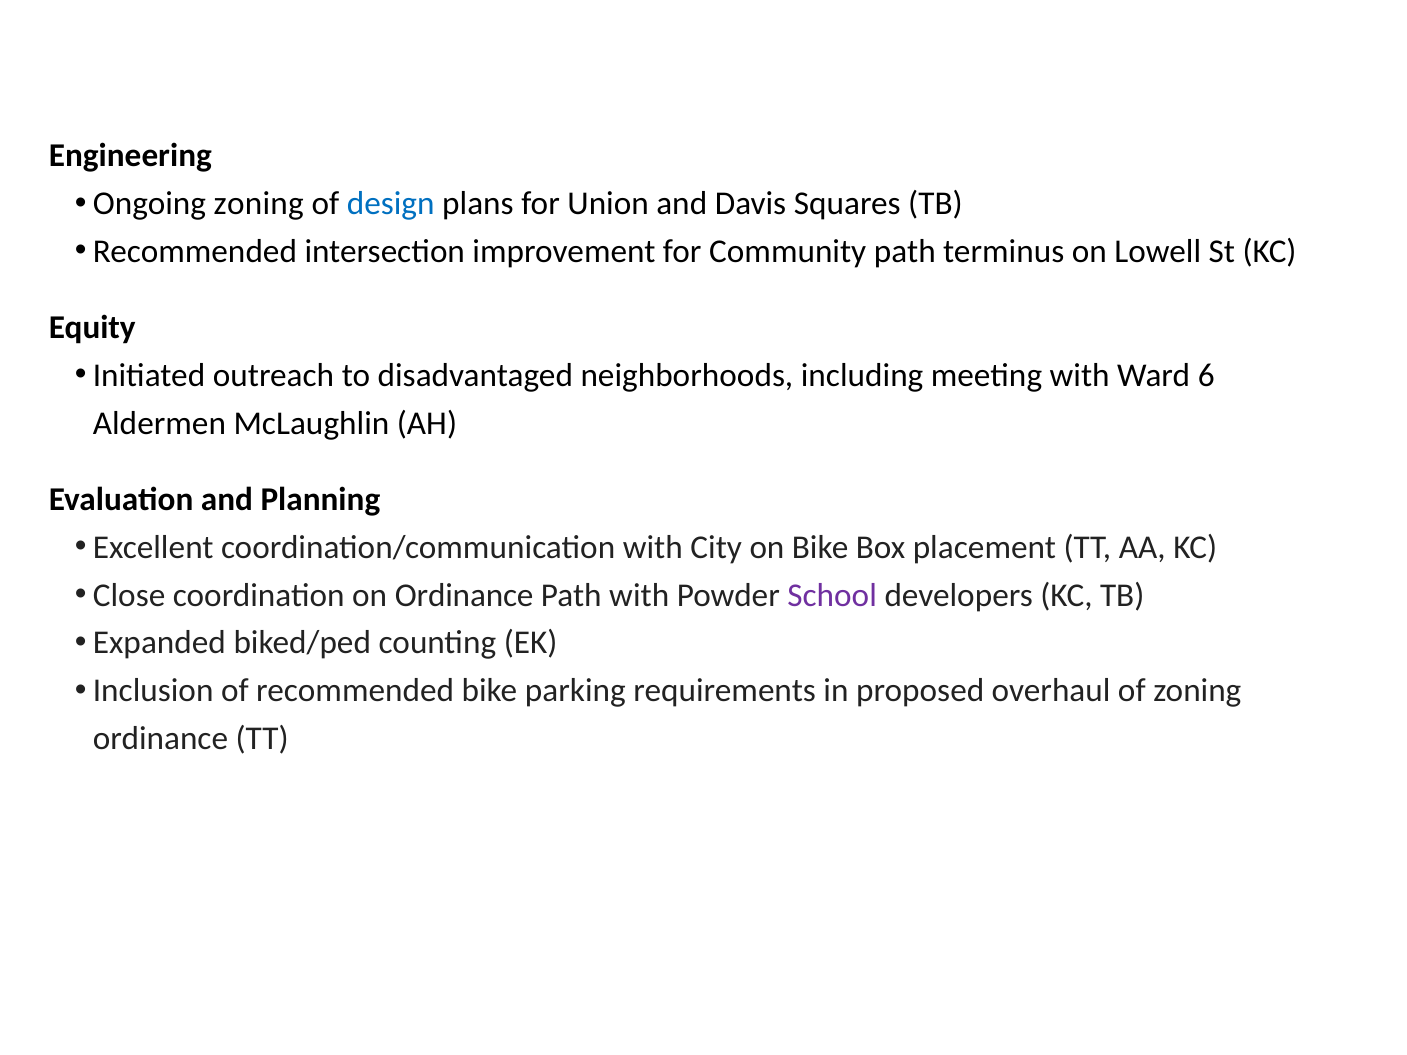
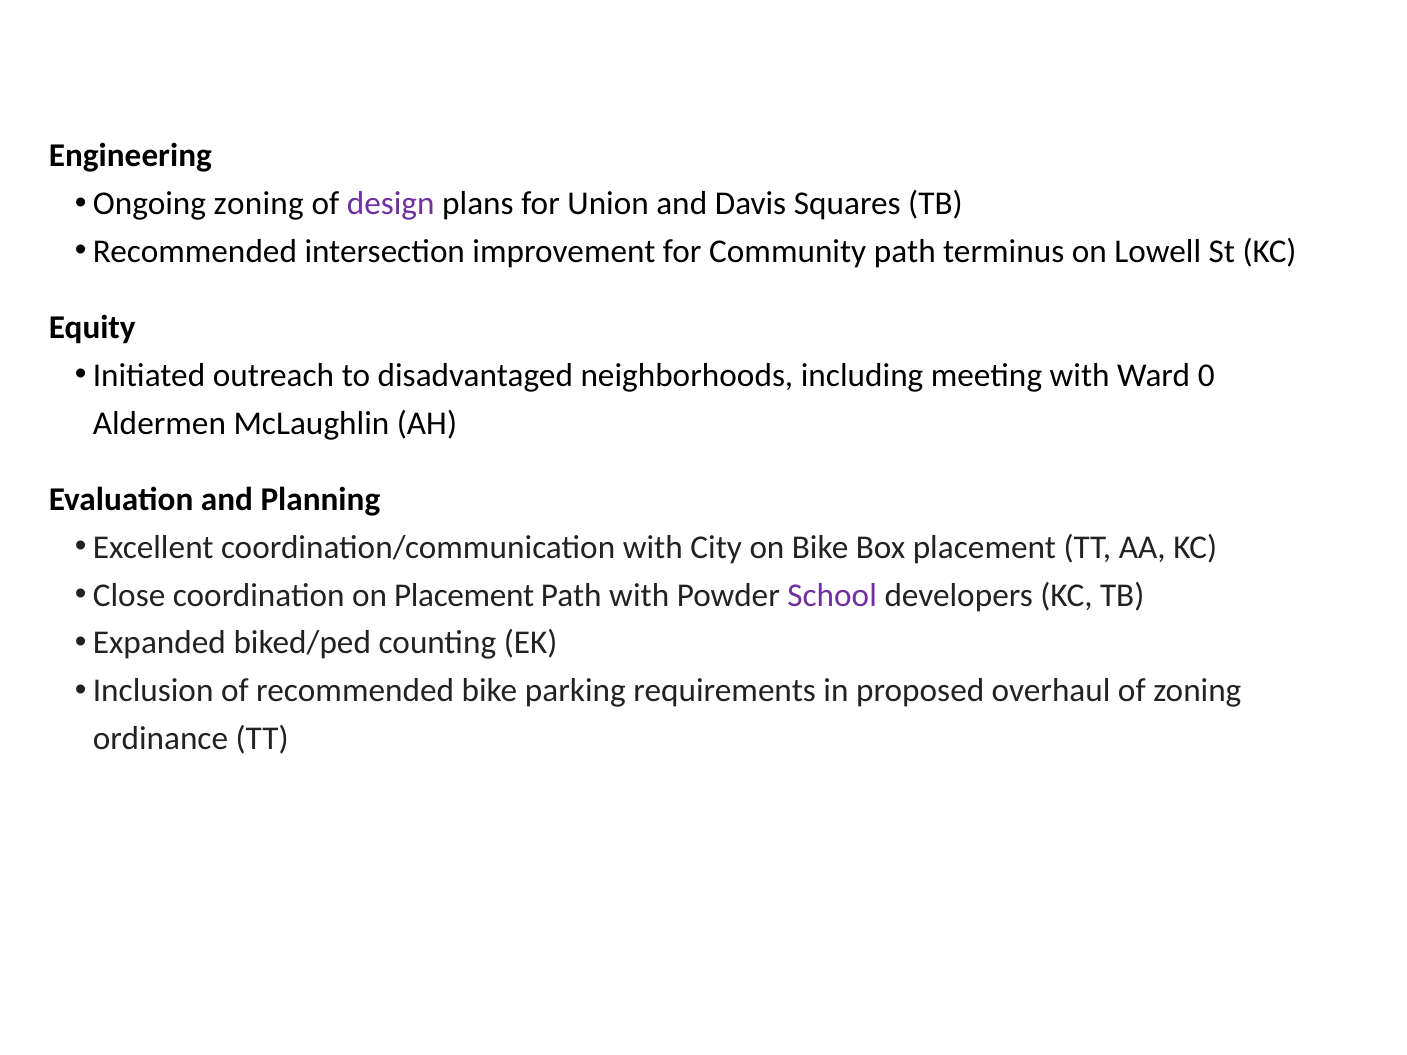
design colour: blue -> purple (391, 204)
6: 6 -> 0 (1206, 376)
on Ordinance: Ordinance -> Placement (464, 595)
